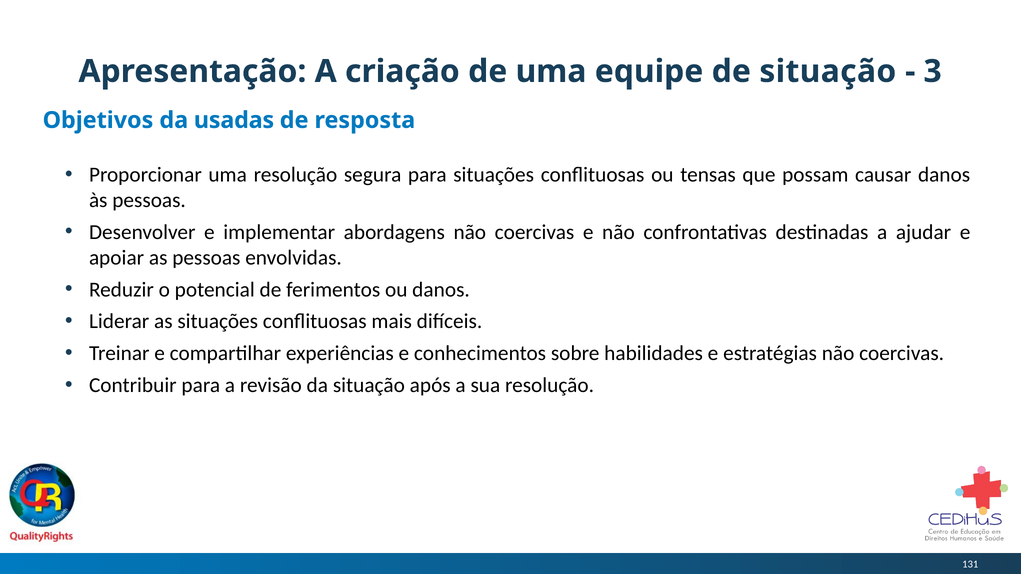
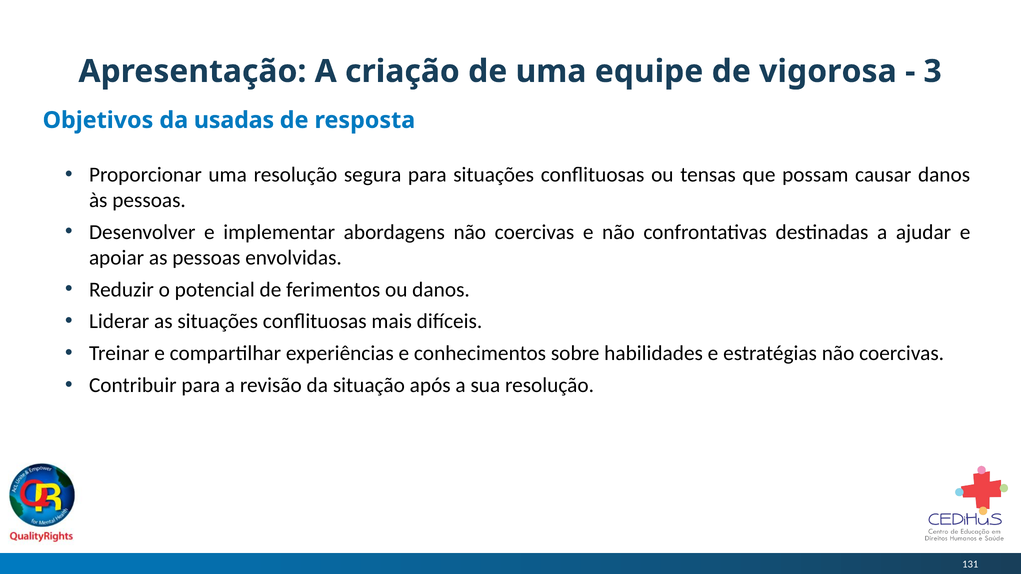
de situação: situação -> vigorosa (828, 71)
